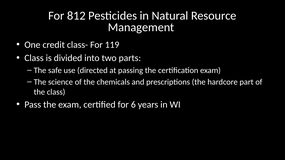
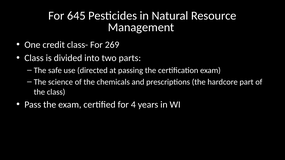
812: 812 -> 645 (76, 16)
119: 119 -> 269 (112, 45)
6: 6 -> 4 (133, 105)
